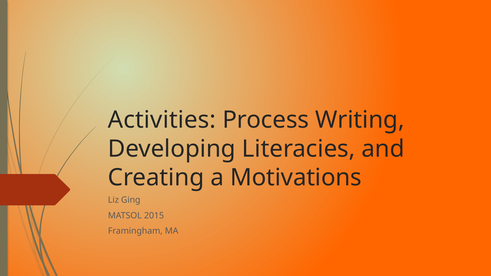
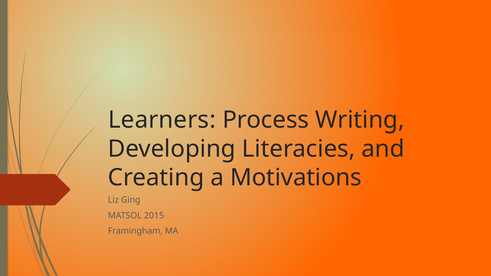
Activities: Activities -> Learners (162, 120)
